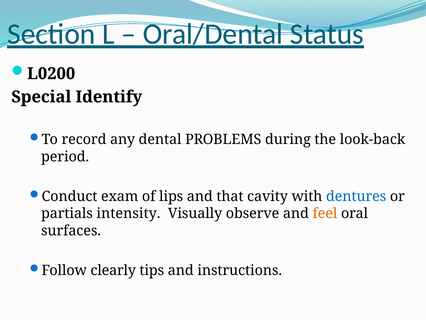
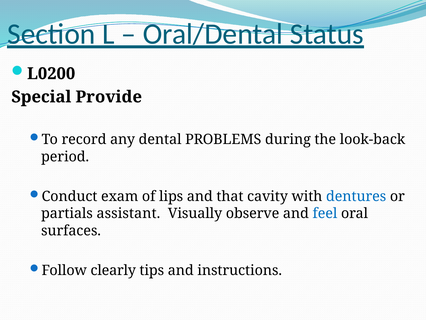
Identify: Identify -> Provide (109, 97)
intensity: intensity -> assistant (128, 213)
feel colour: orange -> blue (325, 213)
